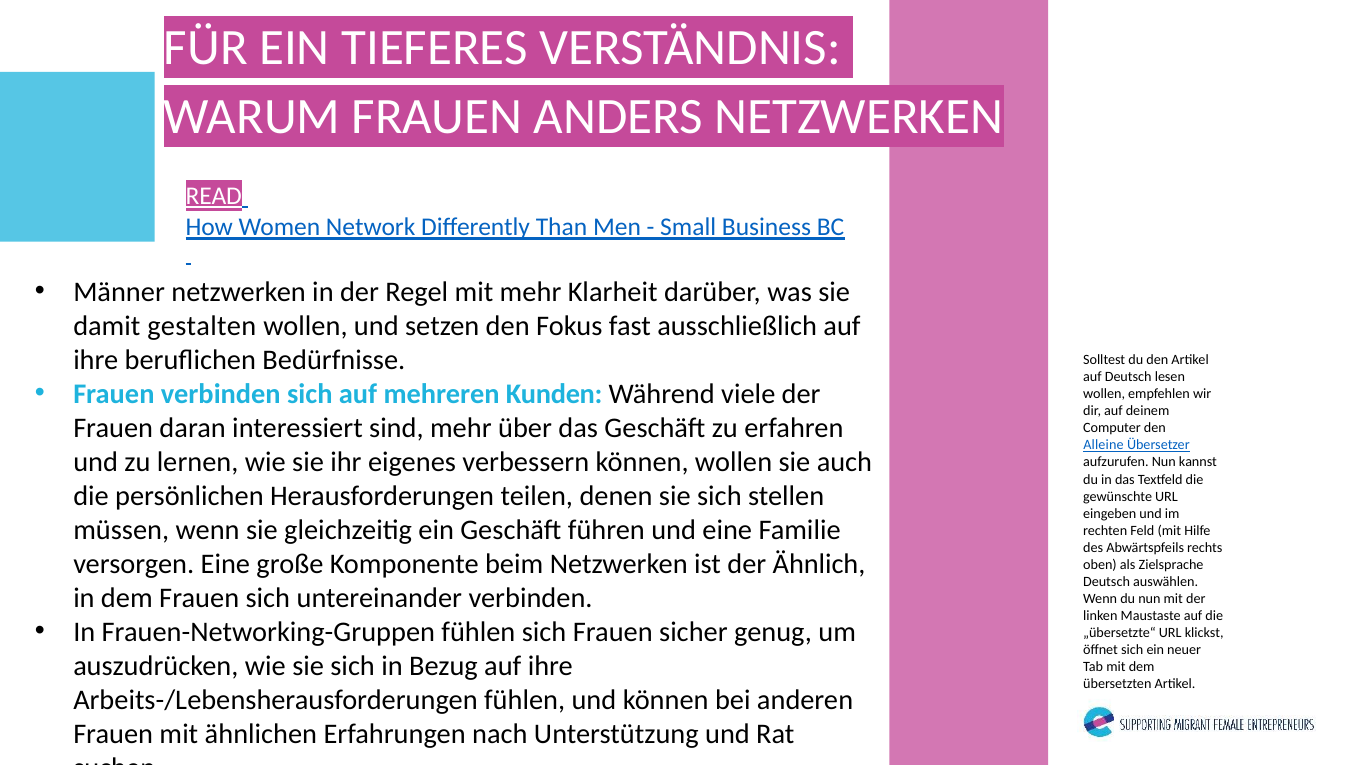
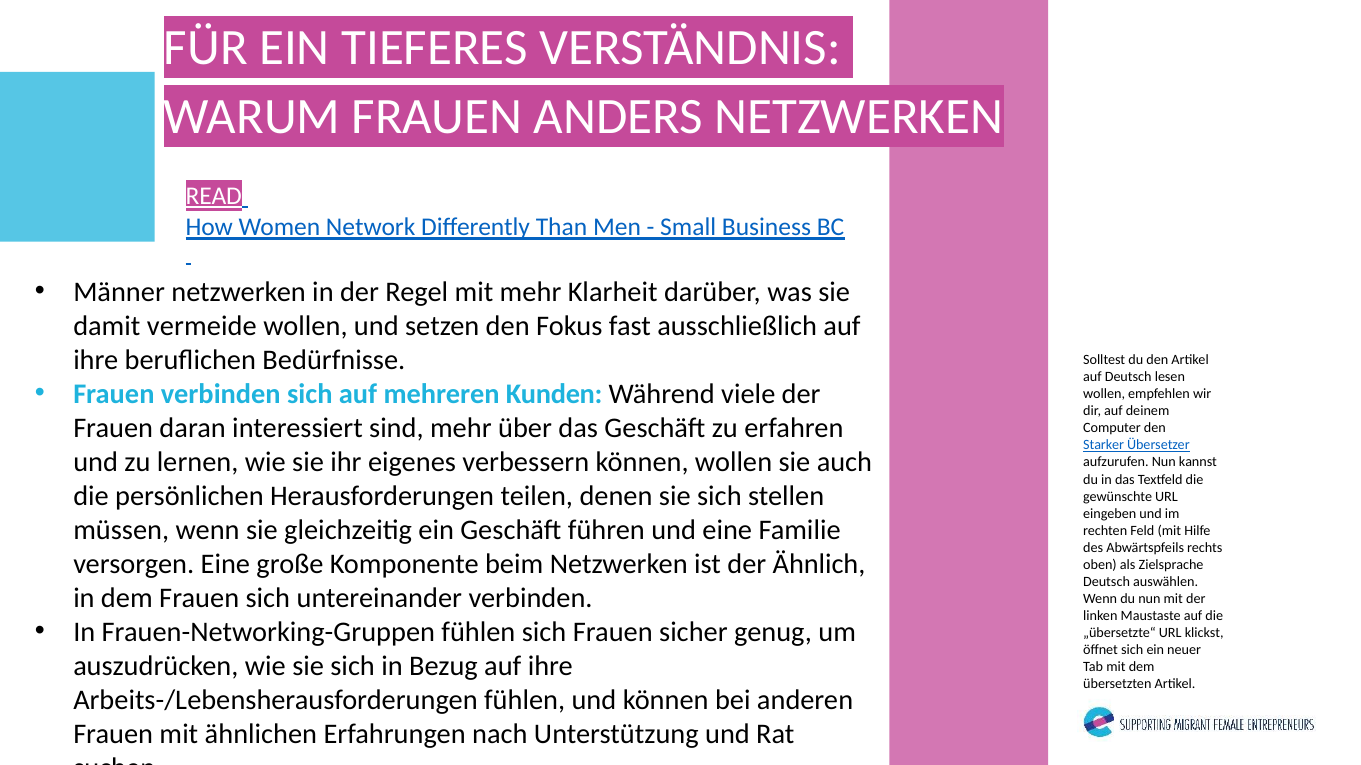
gestalten: gestalten -> vermeide (202, 326)
Alleine: Alleine -> Starker (1104, 445)
